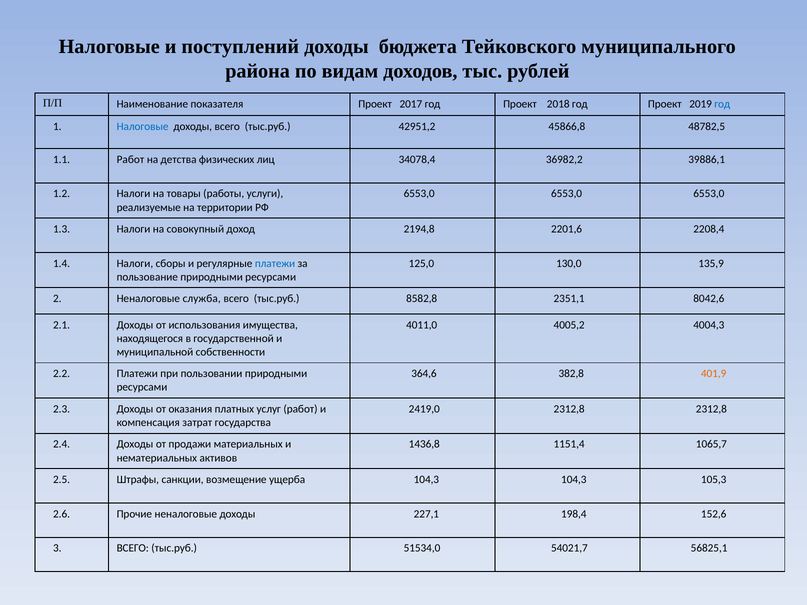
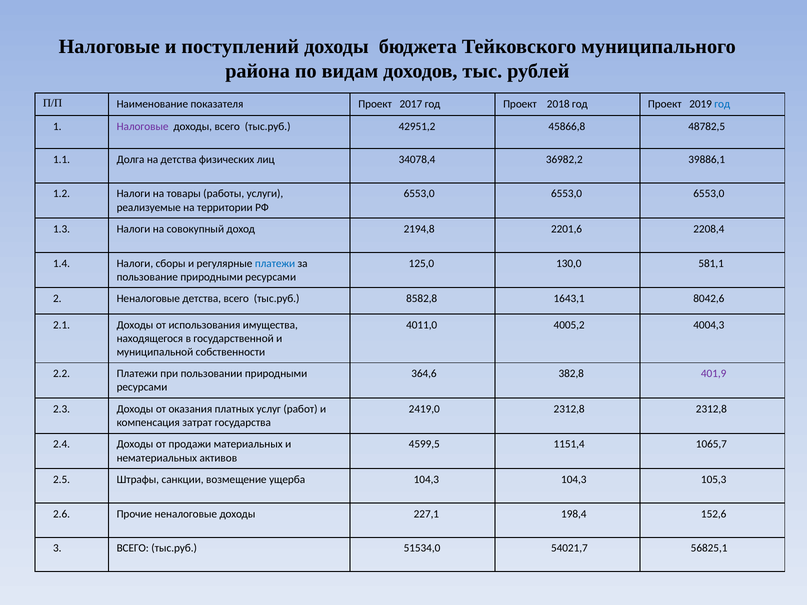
Налоговые colour: blue -> purple (143, 127)
1.1 Работ: Работ -> Долга (131, 159)
135,9: 135,9 -> 581,1 (711, 263)
Неналоговые служба: служба -> детства (202, 299)
2351,1: 2351,1 -> 1643,1 (569, 299)
401,9 colour: orange -> purple (714, 374)
1436,8: 1436,8 -> 4599,5 (424, 444)
